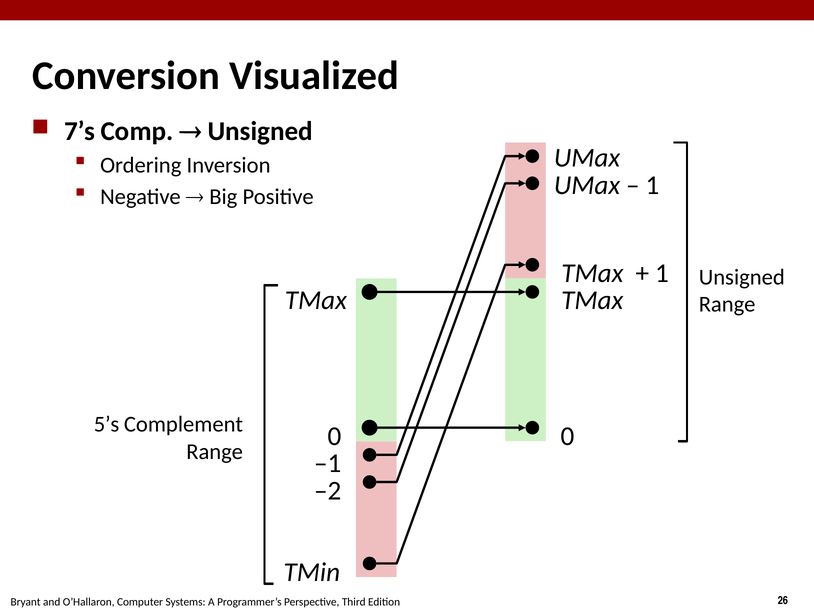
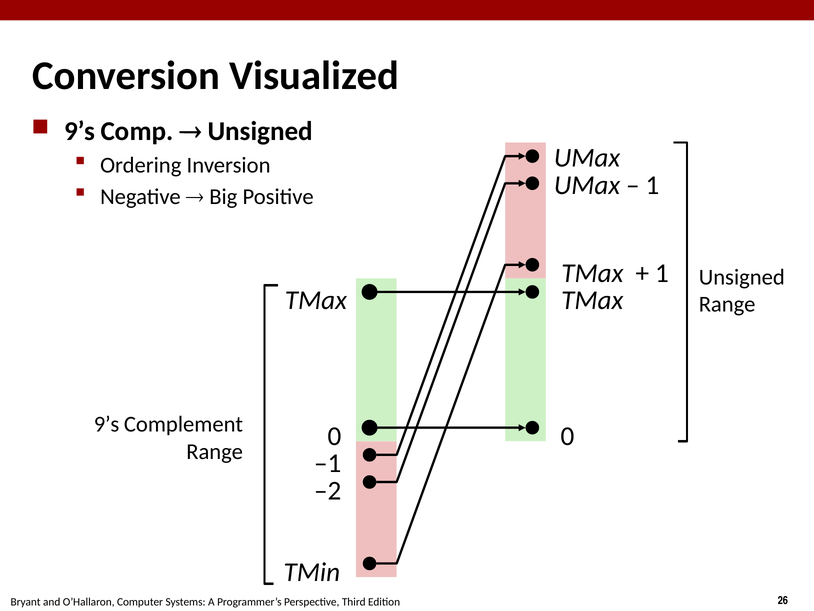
7’s: 7’s -> 9’s (80, 131)
5’s: 5’s -> 9’s (107, 424)
